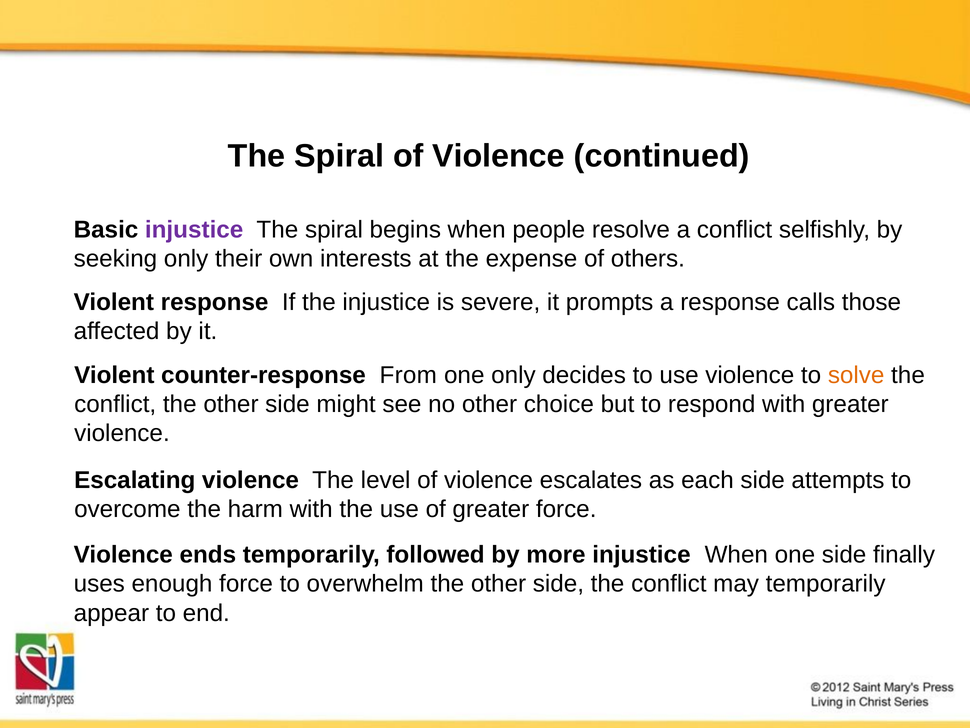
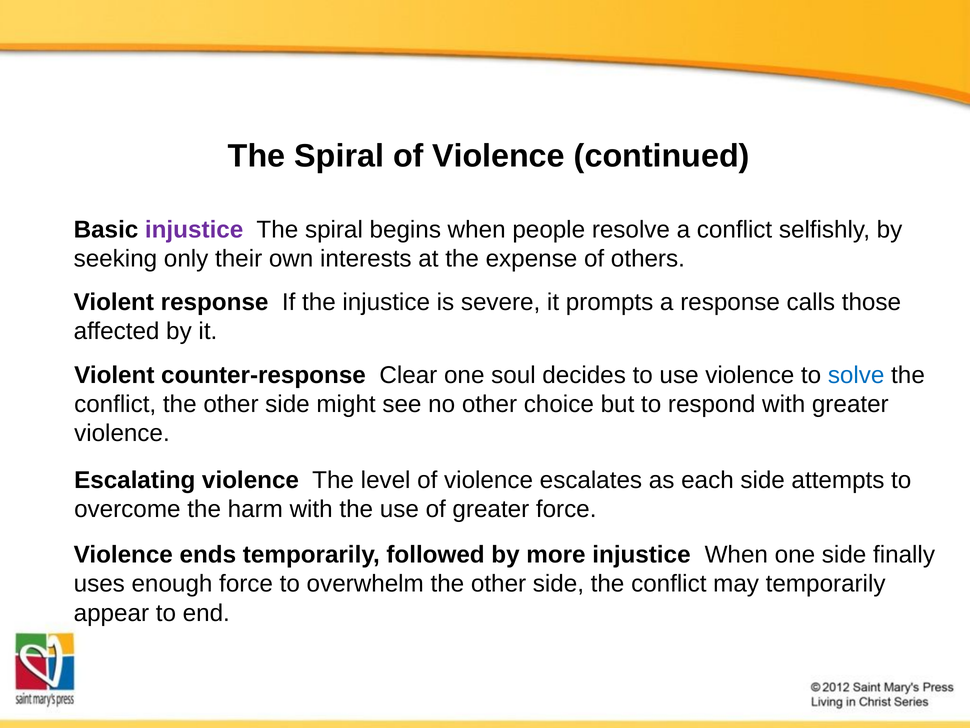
From: From -> Clear (408, 375)
one only: only -> soul (513, 375)
solve colour: orange -> blue (856, 375)
